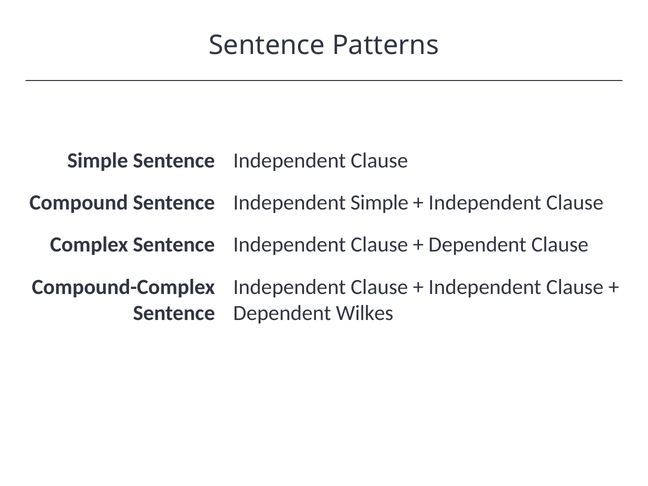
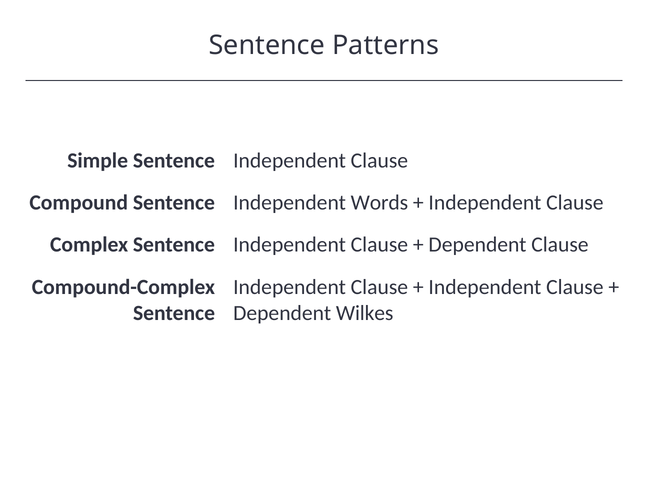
Independent Simple: Simple -> Words (379, 203)
